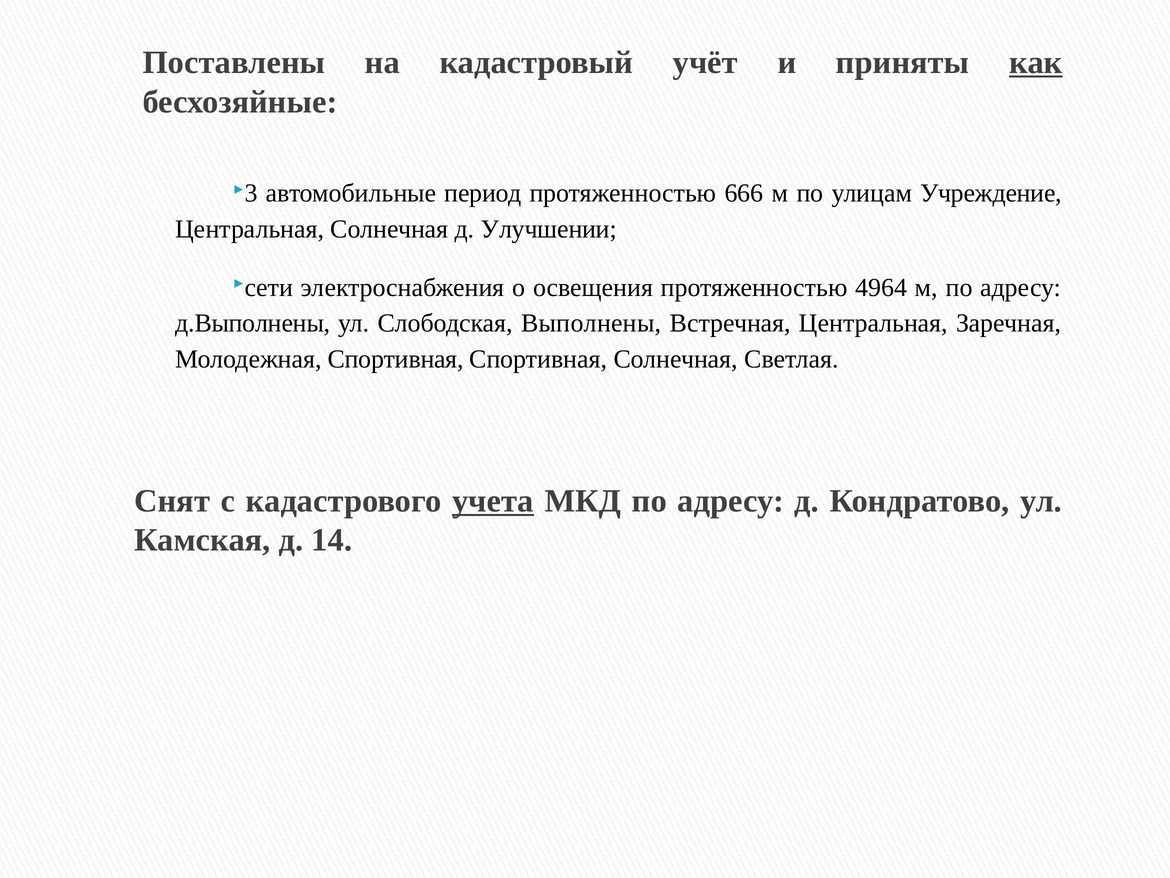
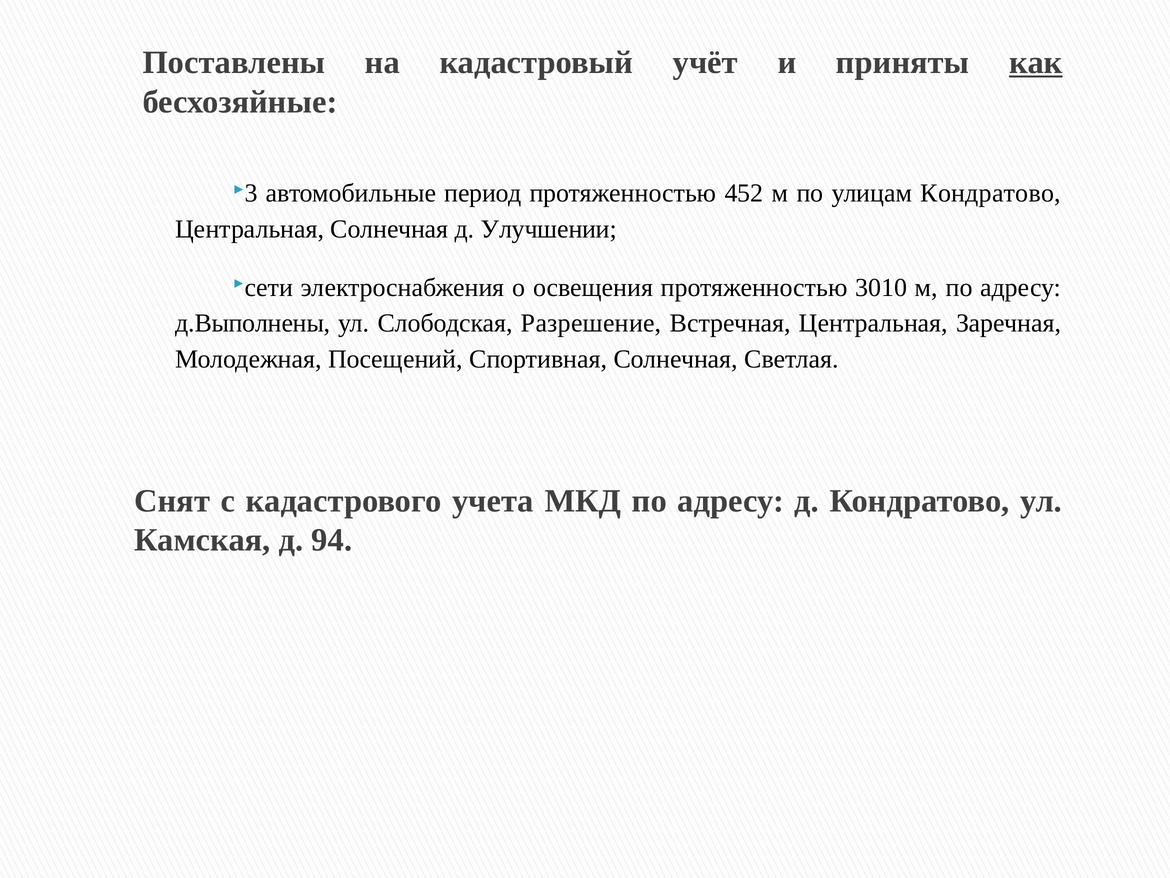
666: 666 -> 452 (744, 193)
улицам Учреждение: Учреждение -> Кондратово (991, 193)
4964: 4964 -> 3010 (881, 287)
Выполнены: Выполнены -> Разрешение (591, 323)
Молодежная Спортивная: Спортивная -> Посещений (395, 359)
учета underline: present -> none (493, 501)
14: 14 -> 94 (332, 540)
